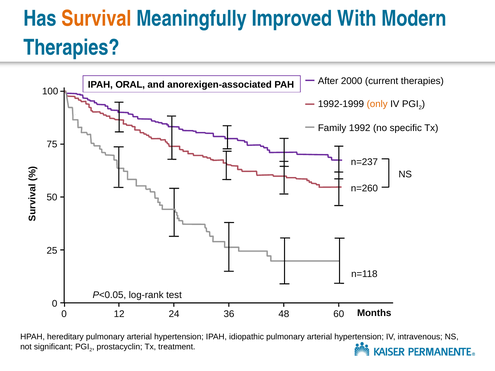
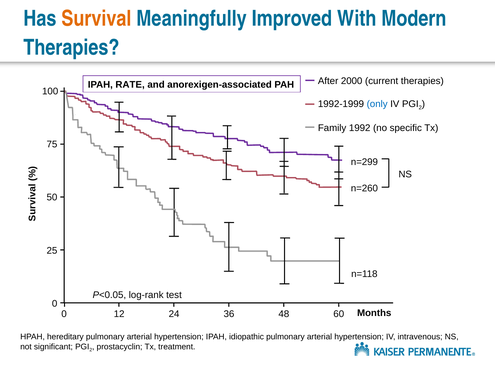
ORAL: ORAL -> RATE (130, 85)
only colour: orange -> blue (377, 104)
n=237: n=237 -> n=299 (364, 162)
